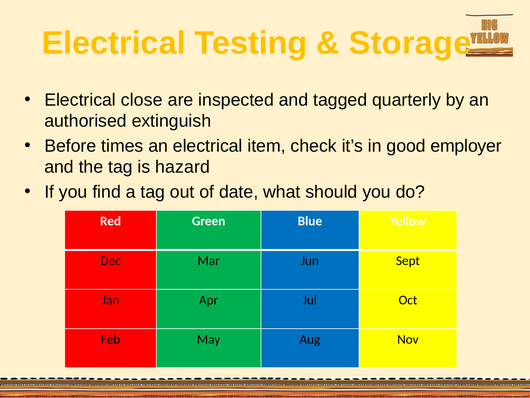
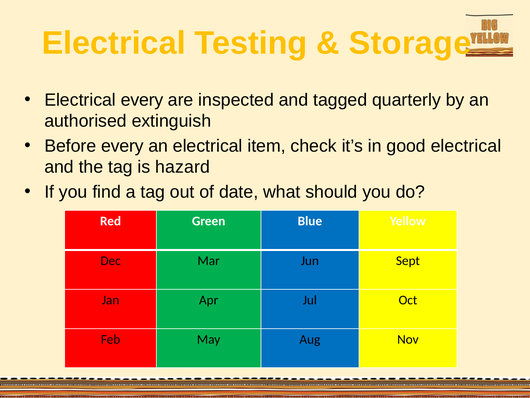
Electrical close: close -> every (142, 100)
Before times: times -> every (122, 146)
good employer: employer -> electrical (466, 146)
